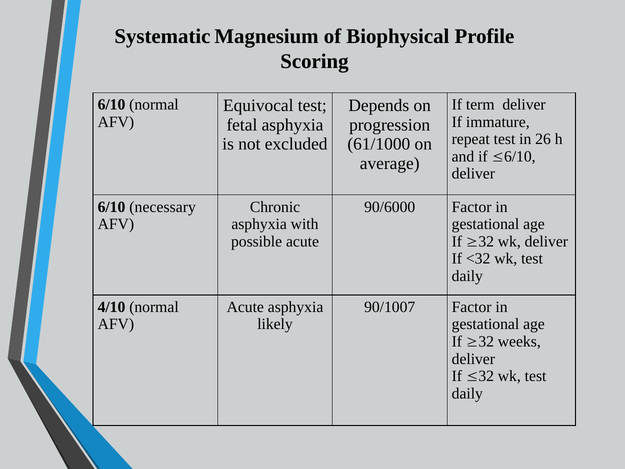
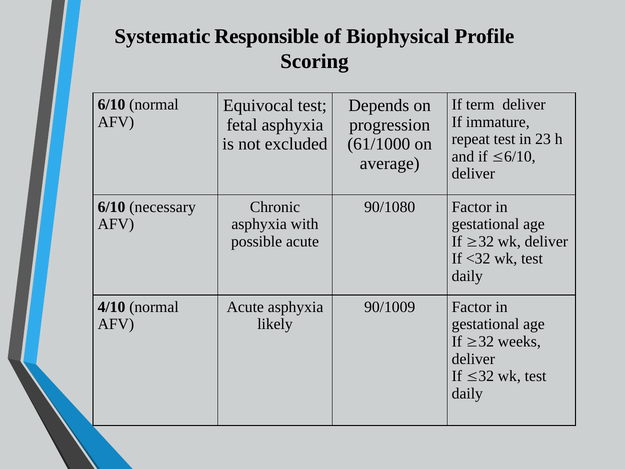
Magnesium: Magnesium -> Responsible (267, 37)
26: 26 -> 23 (543, 139)
90/6000: 90/6000 -> 90/1080 (390, 207)
90/1007: 90/1007 -> 90/1009 (390, 307)
